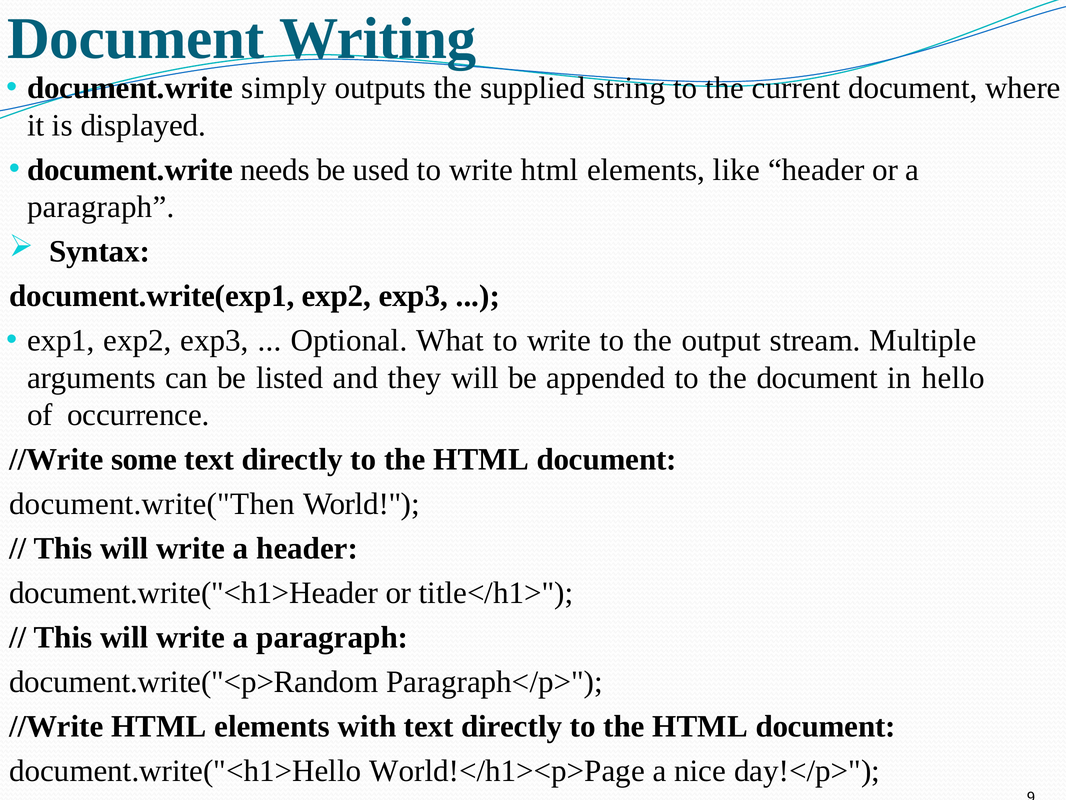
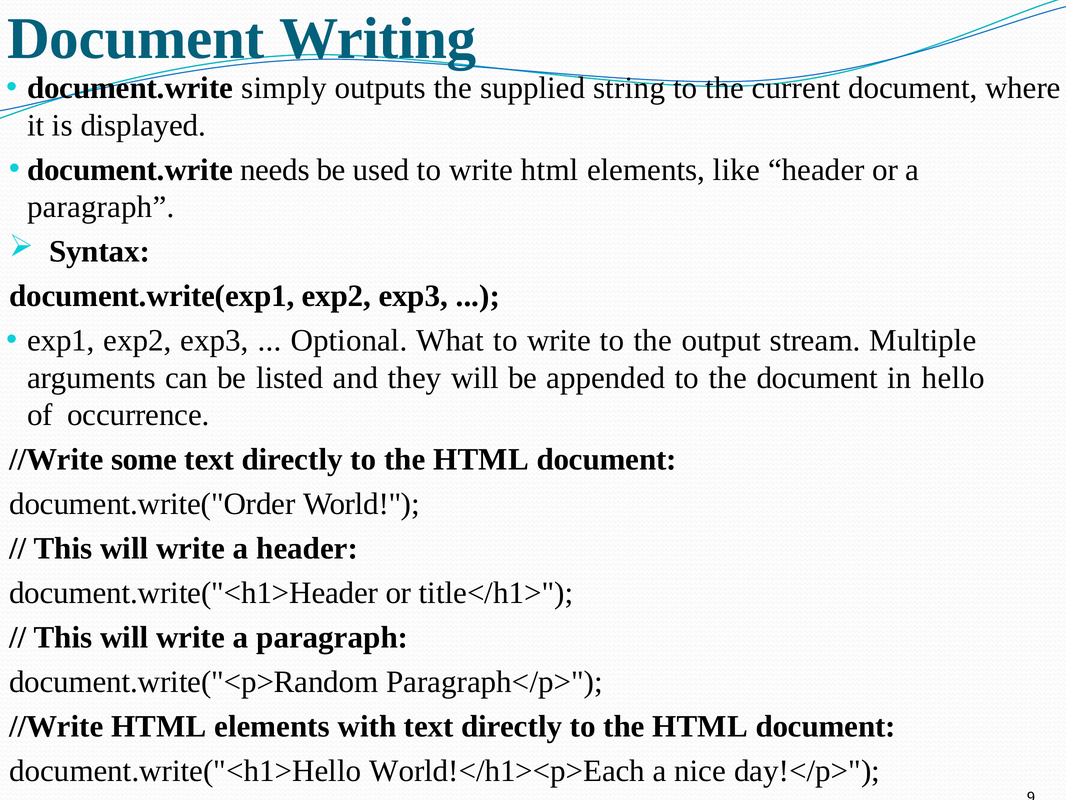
document.write("Then: document.write("Then -> document.write("Order (152, 504)
World!</h1><p>Page: World!</h1><p>Page -> World!</h1><p>Each (507, 770)
